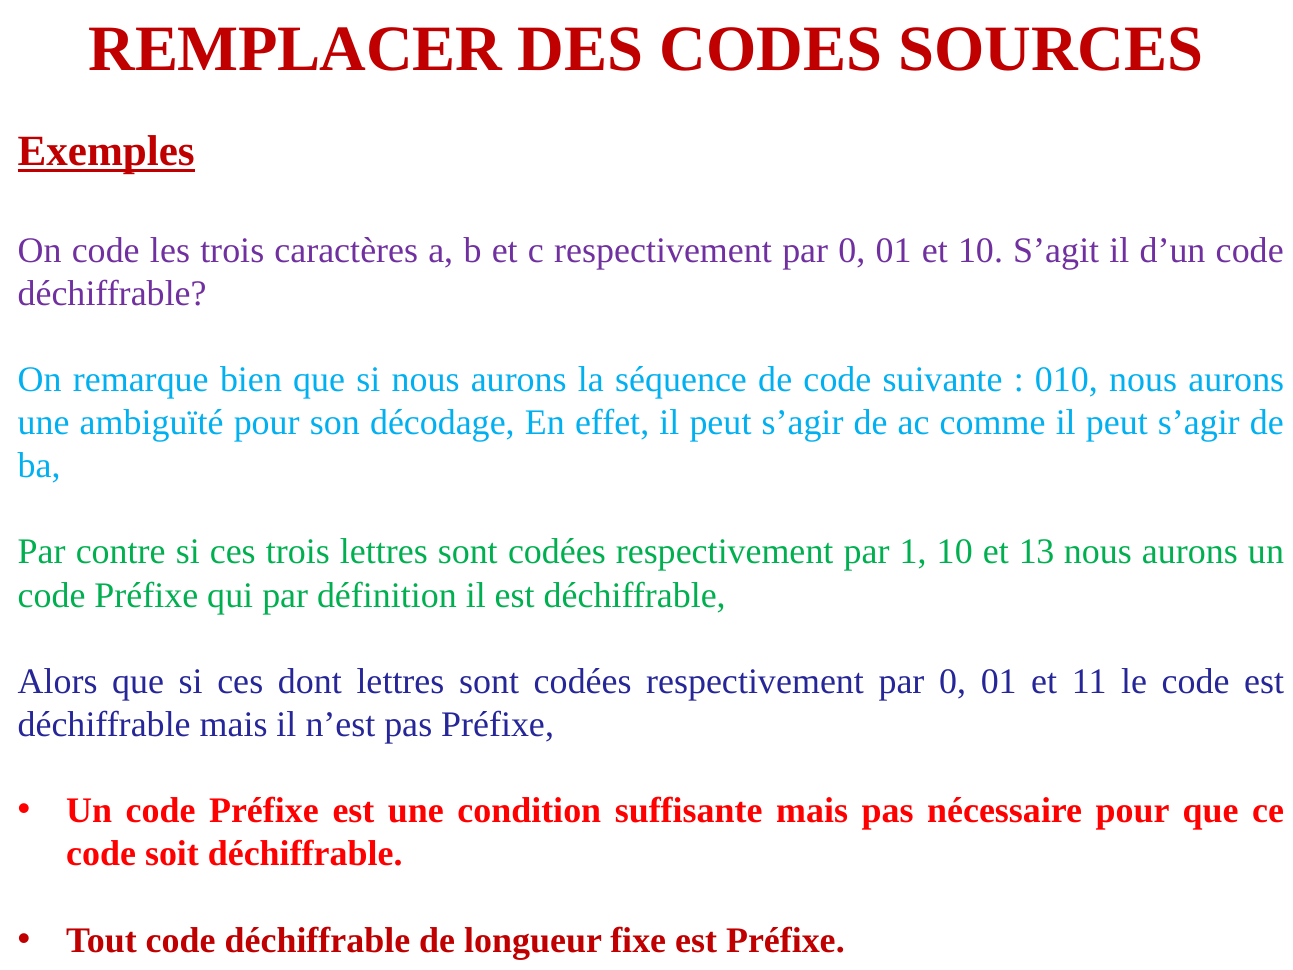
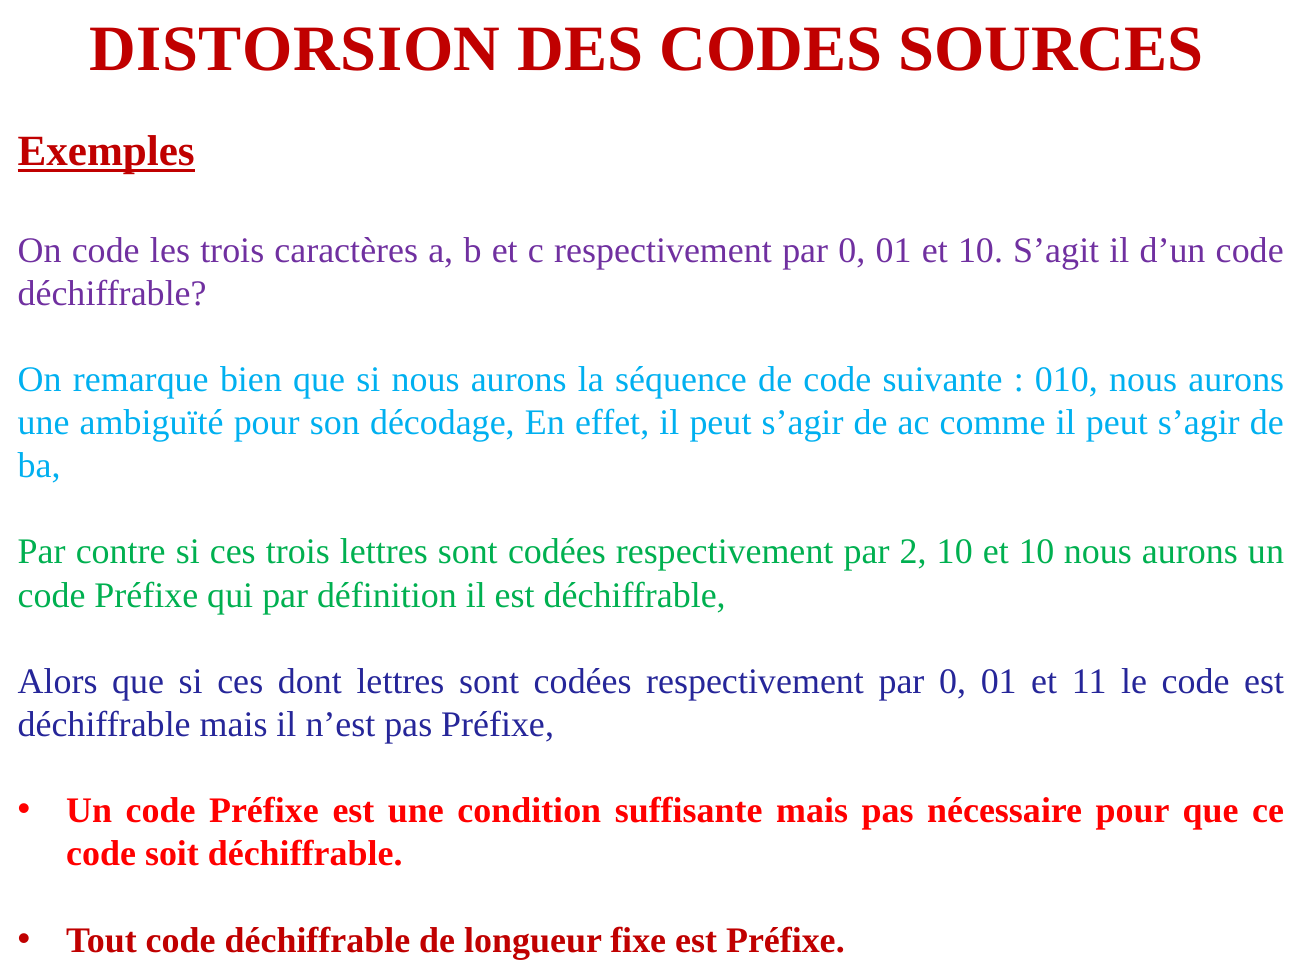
REMPLACER: REMPLACER -> DISTORSION (295, 50)
1: 1 -> 2 (913, 552)
10 et 13: 13 -> 10 (1037, 552)
